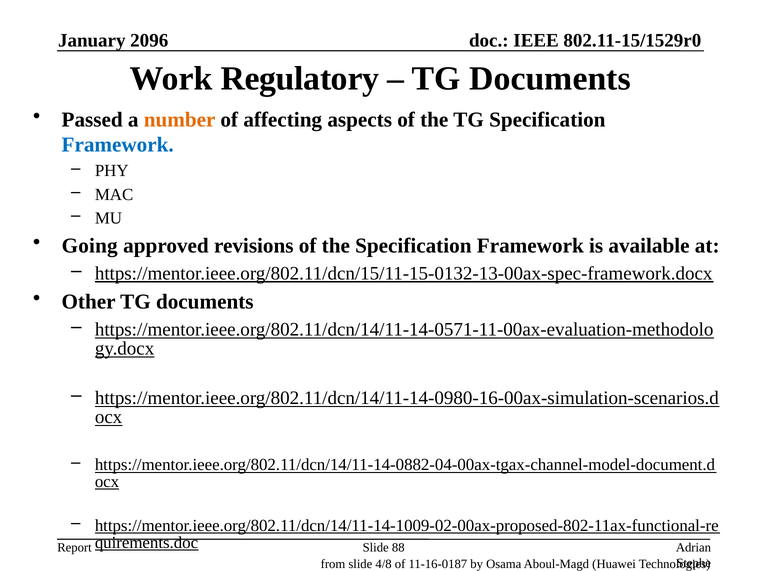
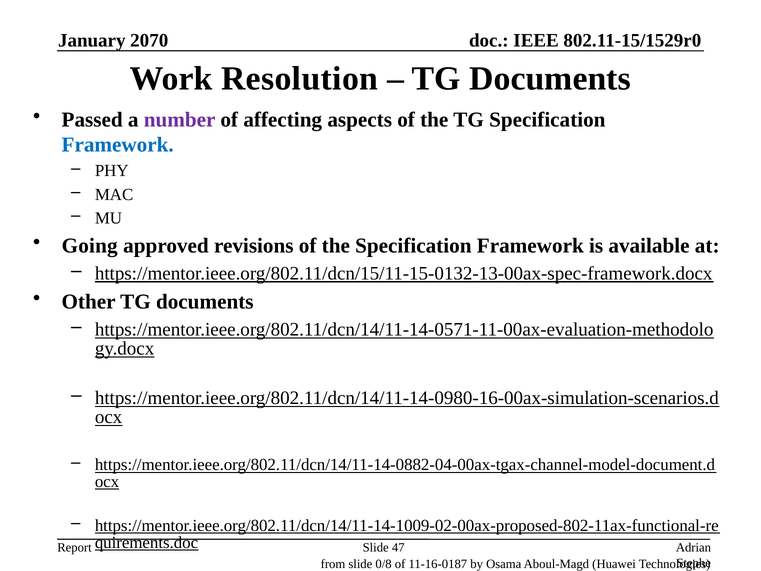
2096: 2096 -> 2070 (149, 41)
Regulatory: Regulatory -> Resolution (300, 78)
number colour: orange -> purple (180, 119)
88: 88 -> 47 (398, 547)
4/8: 4/8 -> 0/8 (384, 564)
